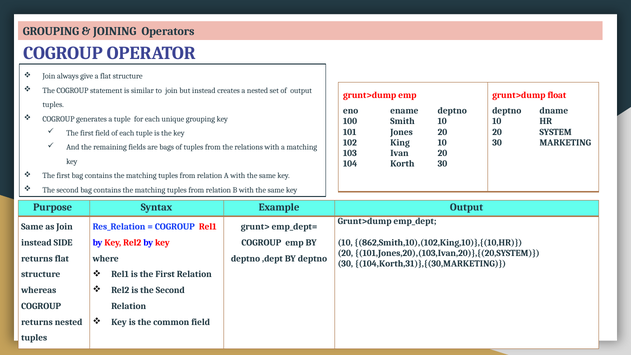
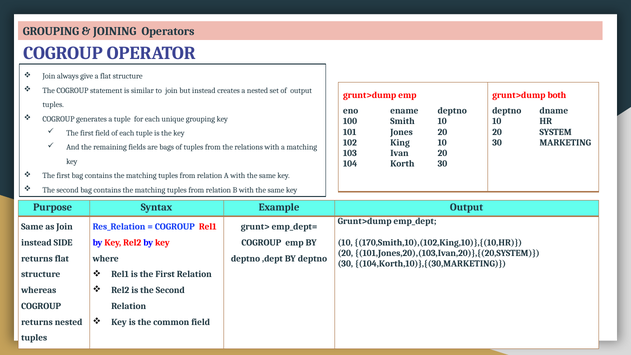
float: float -> both (557, 95)
862,Smith,10),(102,King,10)},{(10,HR: 862,Smith,10),(102,King,10)},{(10,HR -> 170,Smith,10),(102,King,10)},{(10,HR (438, 243)
104,Korth,31)},{(30,MARKETING: 104,Korth,31)},{(30,MARKETING -> 104,Korth,10)},{(30,MARKETING (431, 264)
